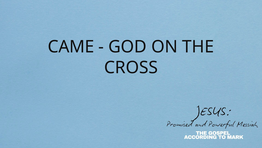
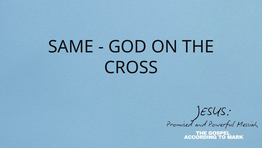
CAME: CAME -> SAME (71, 47)
